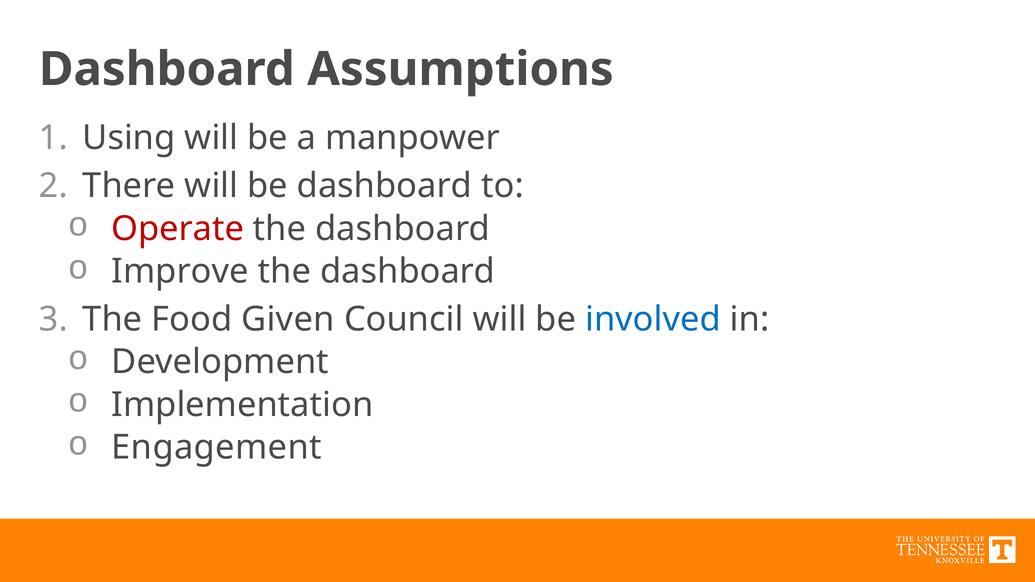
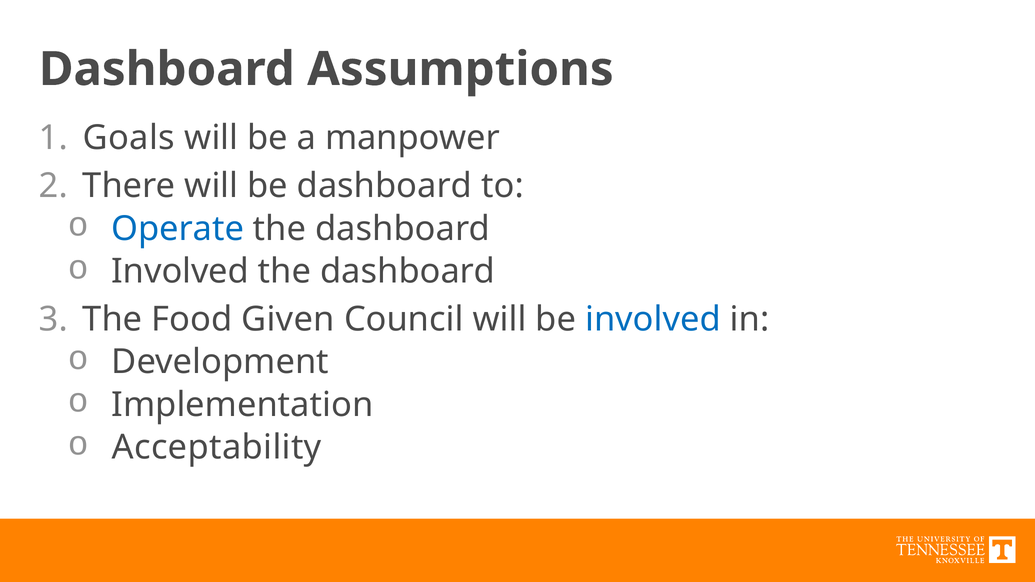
Using: Using -> Goals (129, 138)
Operate colour: red -> blue (178, 229)
Improve: Improve -> Involved (180, 271)
Engagement: Engagement -> Acceptability (217, 447)
